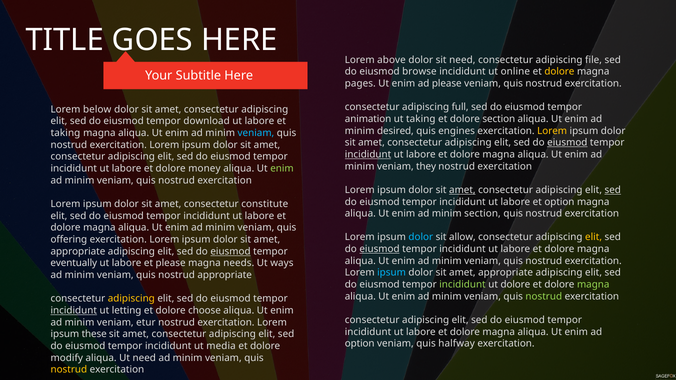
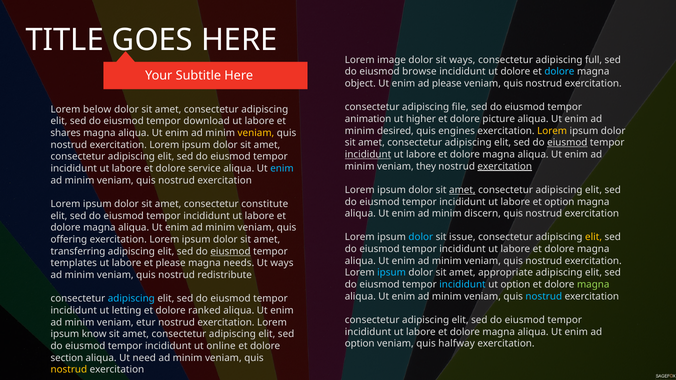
above: above -> image (392, 60)
sit need: need -> ways (462, 60)
file: file -> full (594, 60)
ut online: online -> dolore (515, 72)
dolore colour: yellow -> light blue (559, 72)
pages: pages -> object (360, 84)
full: full -> file (460, 107)
ut taking: taking -> higher (421, 119)
dolore section: section -> picture (499, 119)
taking: taking -> shares (66, 133)
veniam colour: light blue -> yellow (256, 133)
exercitation underline: none -> present (505, 166)
money: money -> service (204, 169)
enim colour: light green -> light blue (282, 169)
sed underline: present -> none (613, 190)
minim section: section -> discern (483, 214)
allow: allow -> issue (462, 237)
eiusmod underline: present -> none (380, 249)
appropriate: appropriate -> transferring (78, 251)
eventually: eventually -> templates (74, 263)
nostrud appropriate: appropriate -> redistribute (225, 275)
incididunt colour: light green -> light blue (462, 285)
ut dolore: dolore -> option (515, 285)
nostrud colour: light green -> light blue (544, 297)
adipiscing colour: yellow -> light blue (131, 299)
incididunt underline: present -> none (74, 311)
choose: choose -> ranked (204, 311)
these: these -> know (94, 334)
media: media -> online (221, 346)
modify: modify -> section (67, 358)
